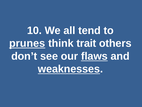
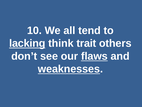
prunes: prunes -> lacking (27, 43)
